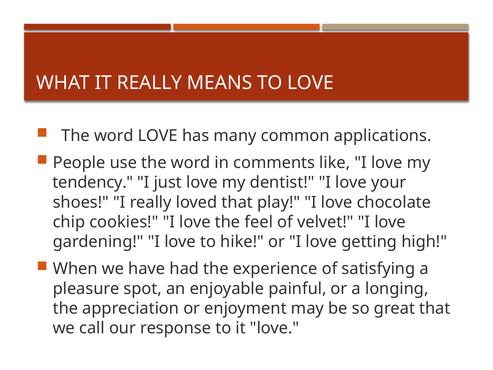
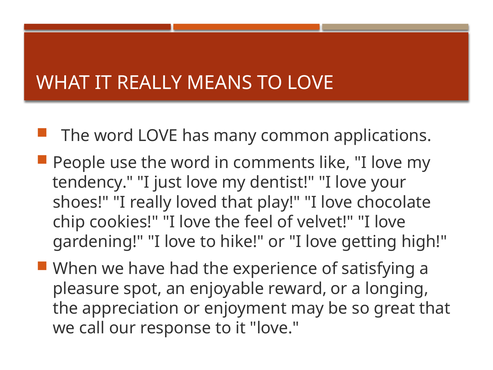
painful: painful -> reward (298, 288)
